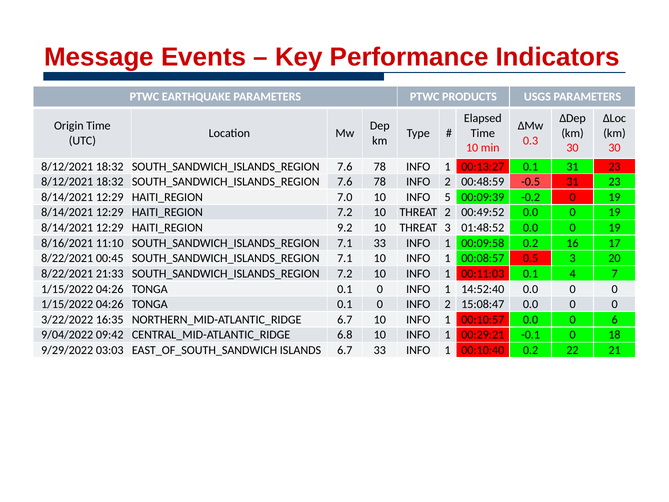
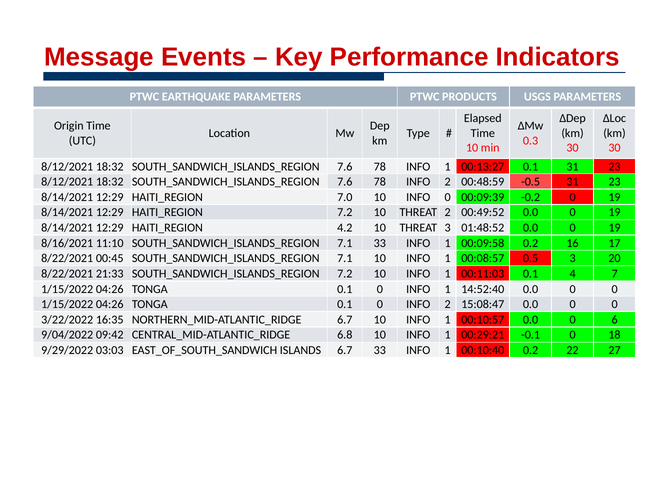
INFO 5: 5 -> 0 (448, 197)
9.2: 9.2 -> 4.2 (345, 228)
21: 21 -> 27 (615, 350)
